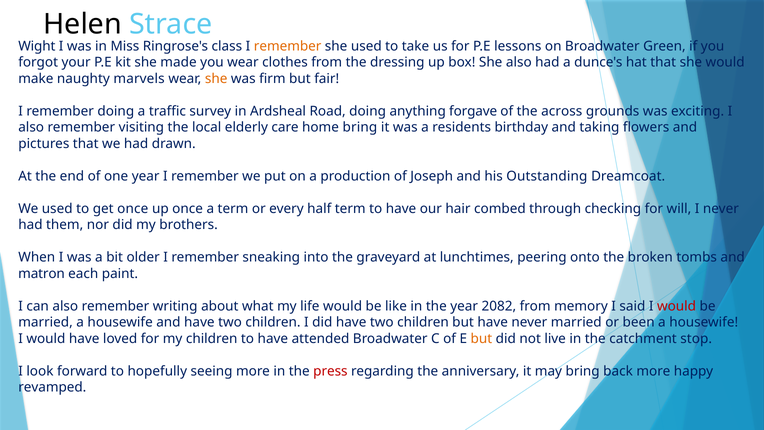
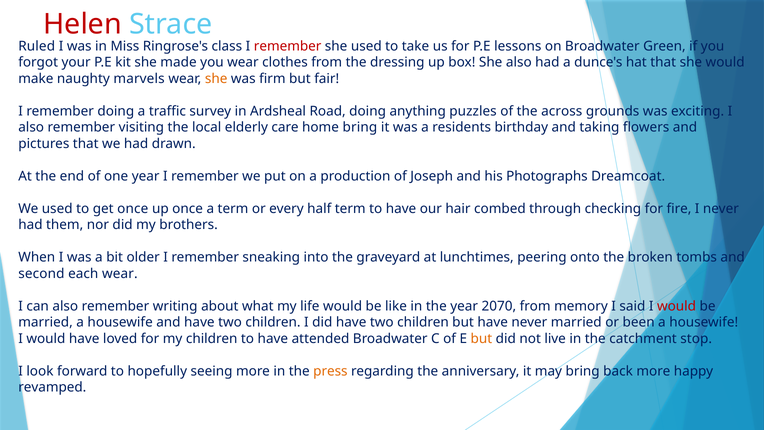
Helen colour: black -> red (82, 24)
Wight: Wight -> Ruled (37, 46)
remember colour: orange -> red (288, 46)
forgave: forgave -> puzzles (473, 111)
Outstanding: Outstanding -> Photographs (547, 176)
will: will -> fire (679, 209)
matron: matron -> second (41, 273)
each paint: paint -> wear (120, 273)
2082: 2082 -> 2070 (499, 306)
press colour: red -> orange (330, 371)
